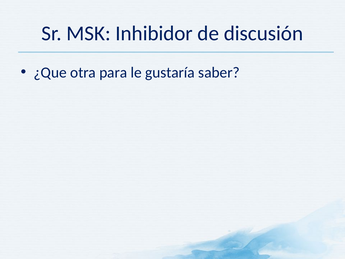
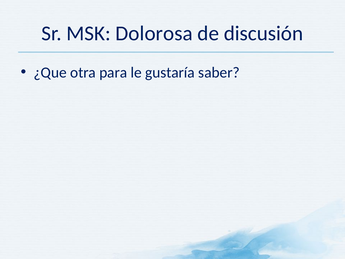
Inhibidor: Inhibidor -> Dolorosa (154, 33)
